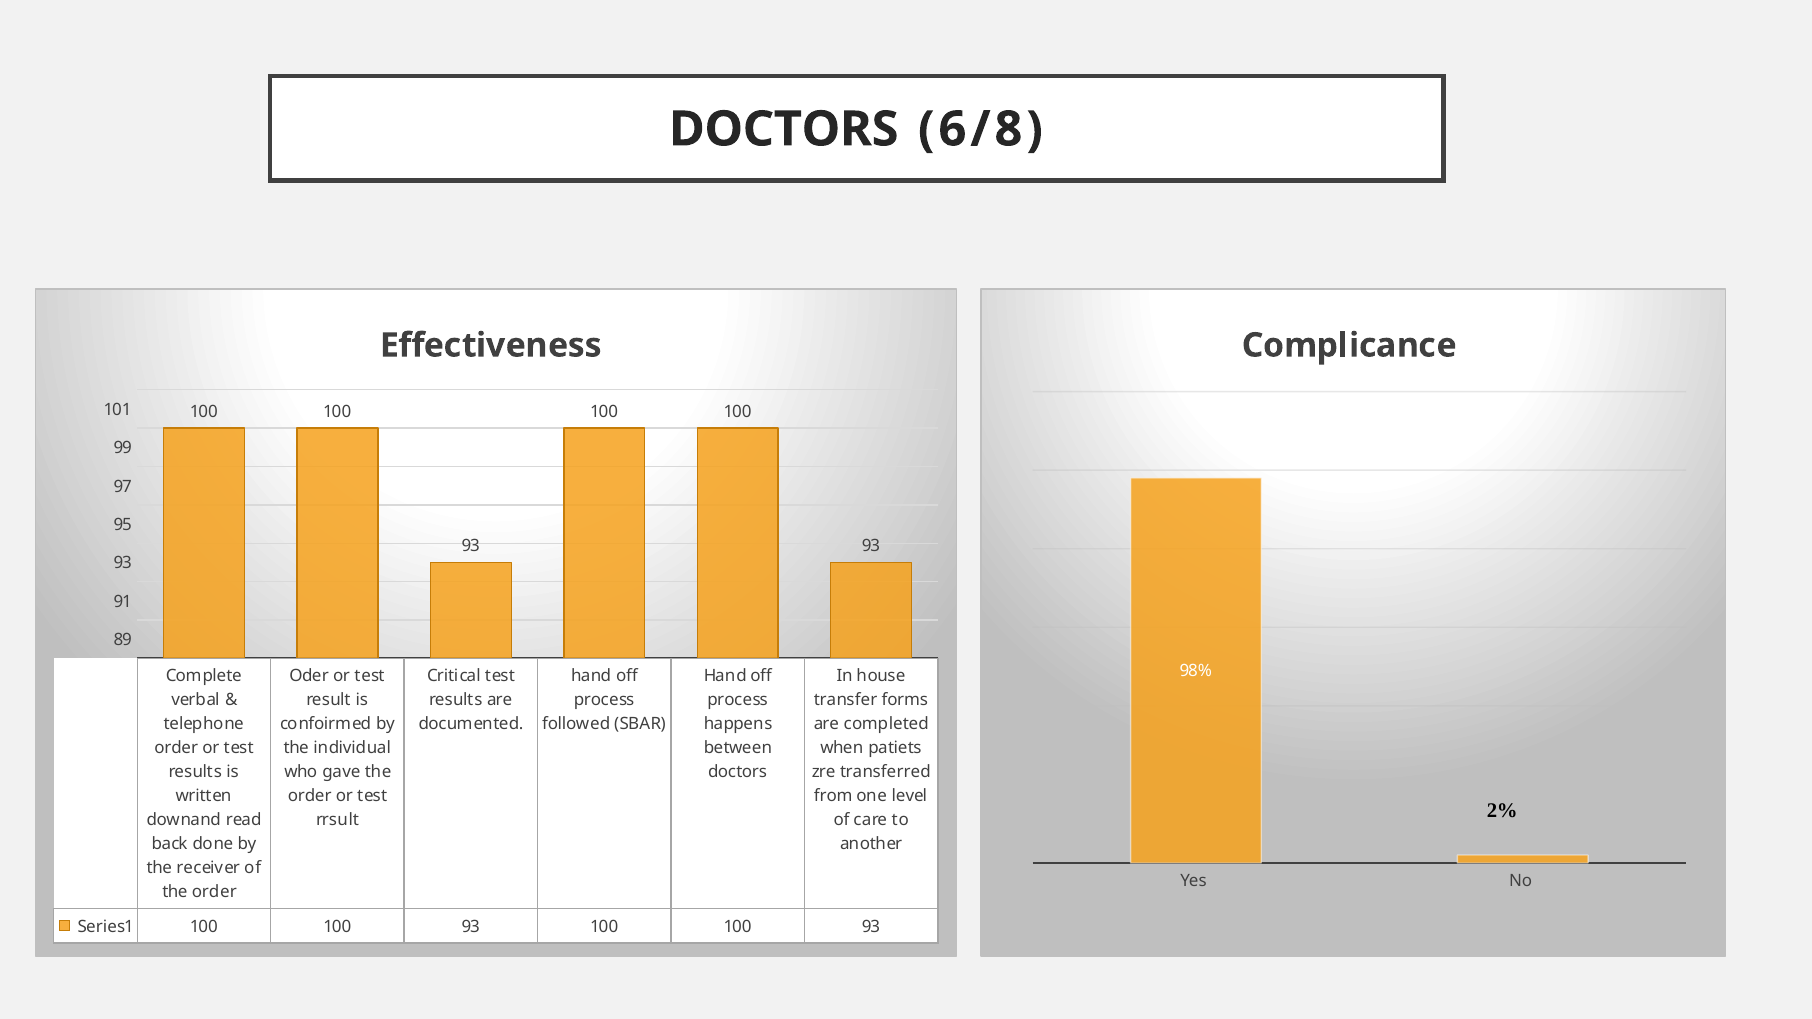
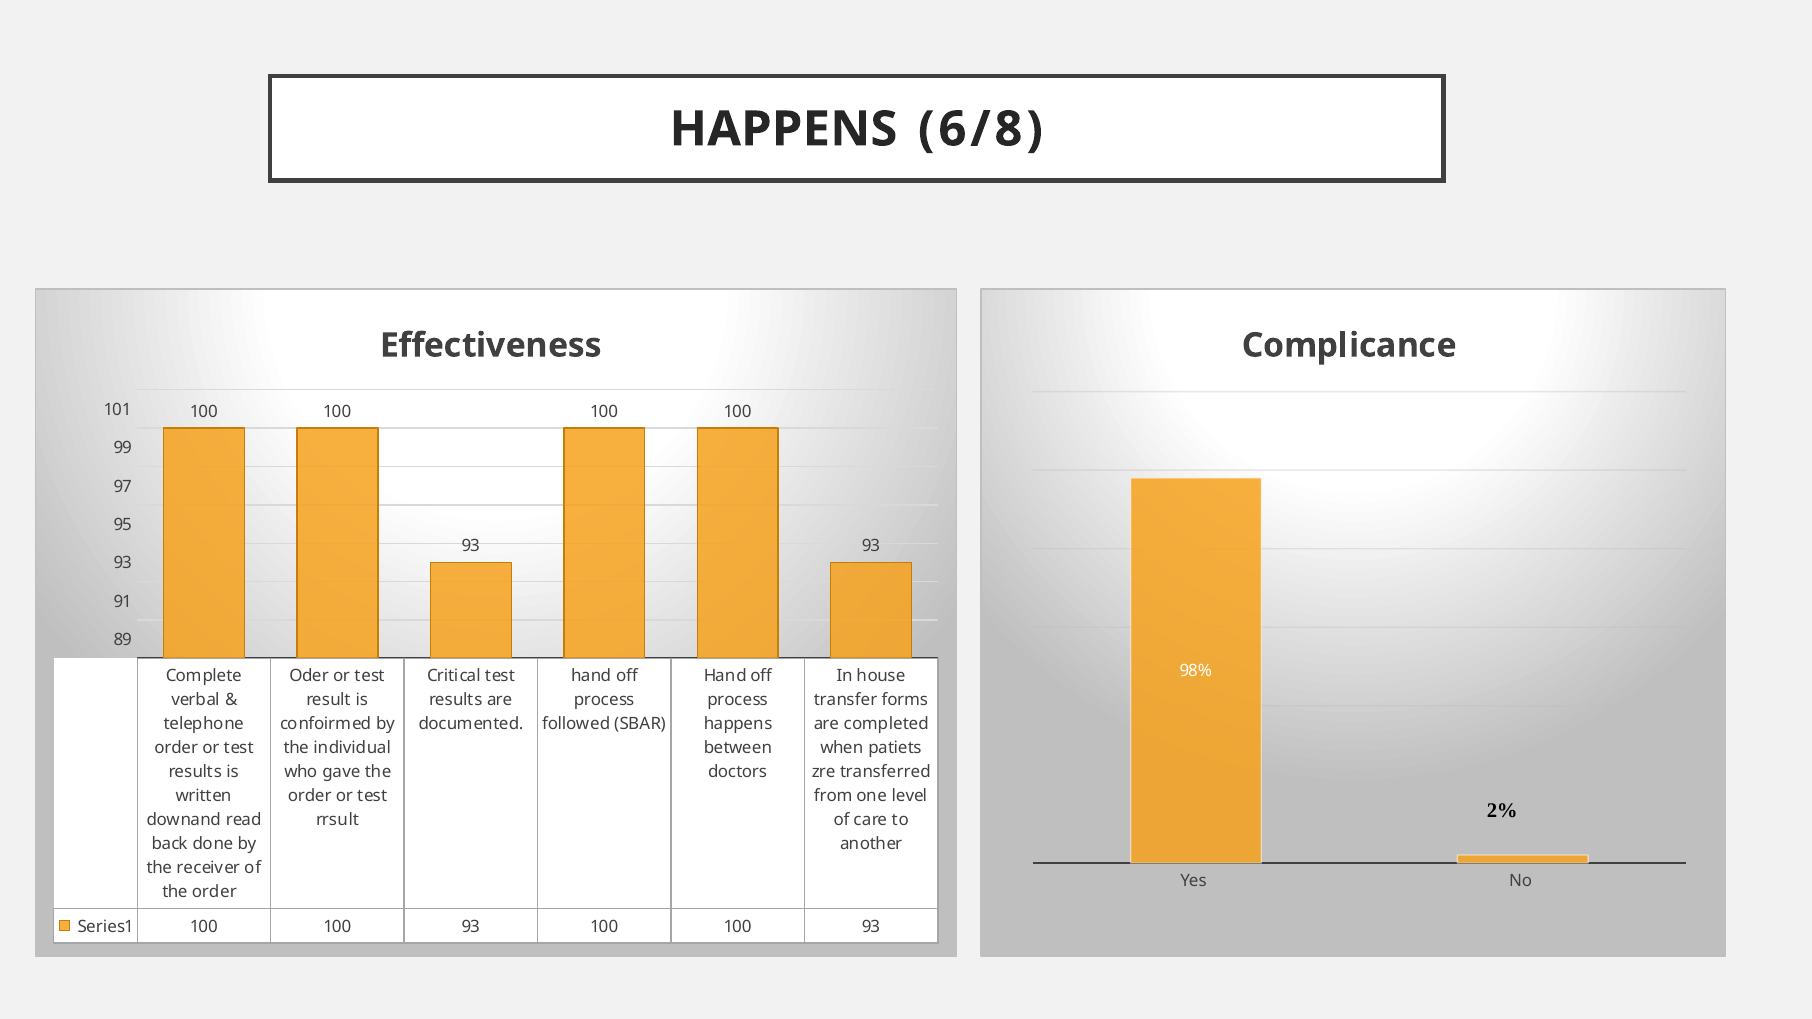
DOCTORS: DOCTORS -> HAPPENS (783, 129)
